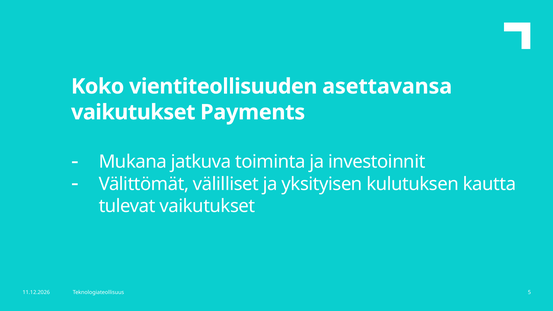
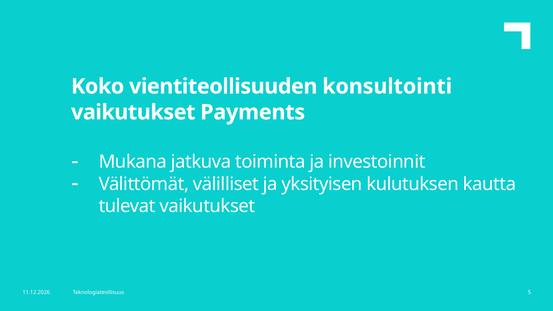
asettavansa: asettavansa -> konsultointi (387, 86)
